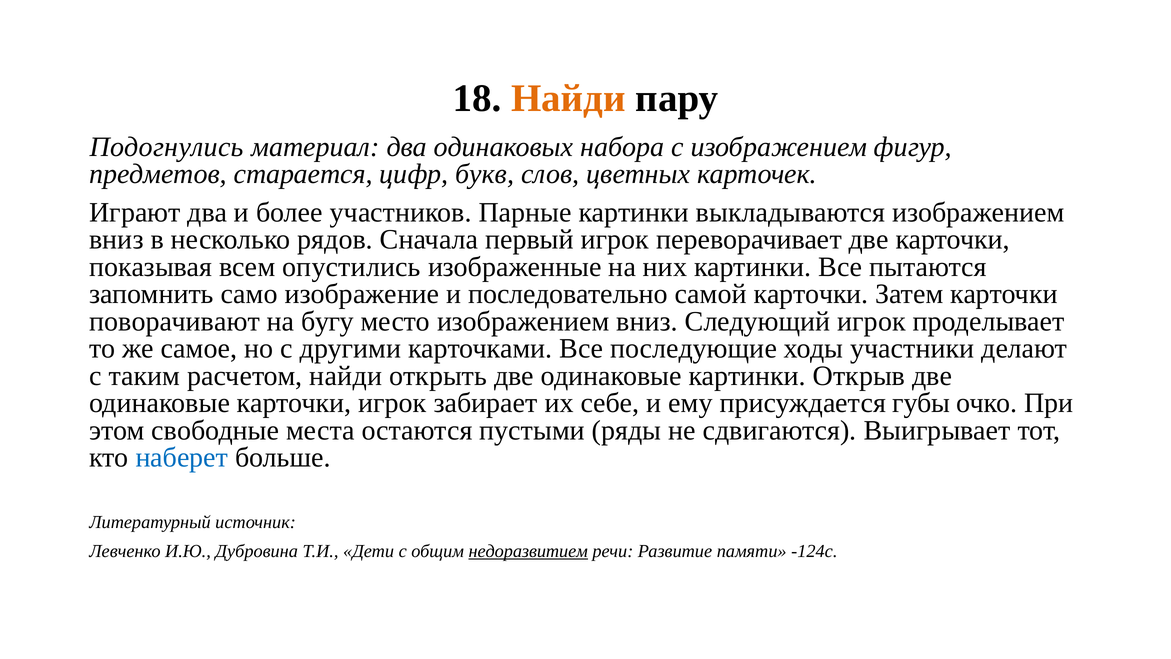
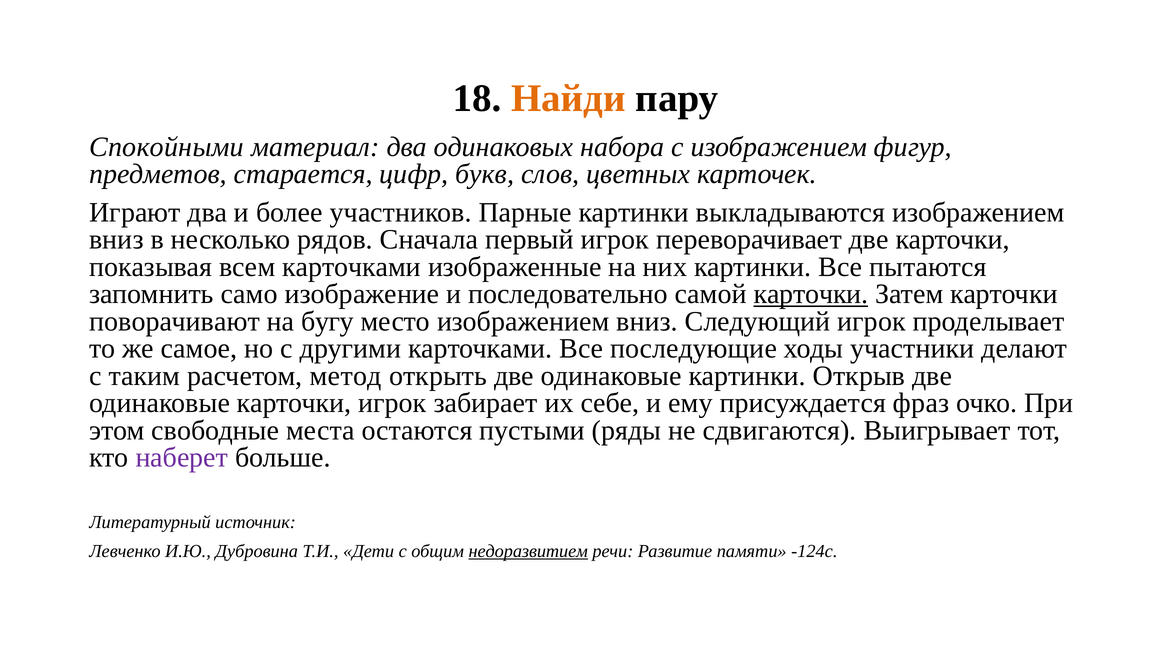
Подогнулись: Подогнулись -> Спокойными (167, 147)
всем опустились: опустились -> карточками (352, 267)
карточки underline: none -> present (811, 294)
расчетом найди: найди -> метод (346, 376)
губы: губы -> фраз (921, 403)
наберет colour: blue -> purple (182, 457)
